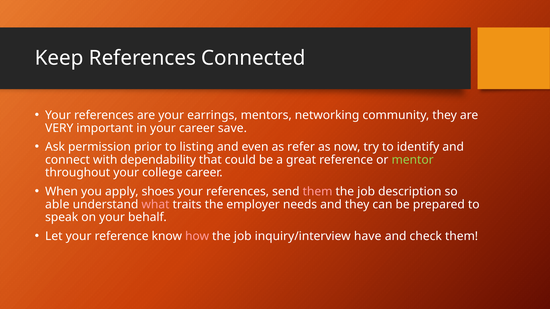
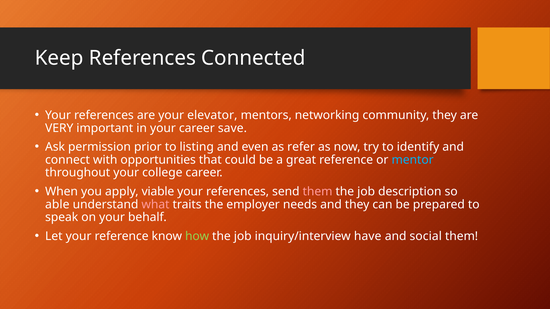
earrings: earrings -> elevator (212, 115)
dependability: dependability -> opportunities (158, 160)
mentor colour: light green -> light blue (413, 160)
shoes: shoes -> viable (158, 192)
how colour: pink -> light green (197, 236)
check: check -> social (426, 236)
